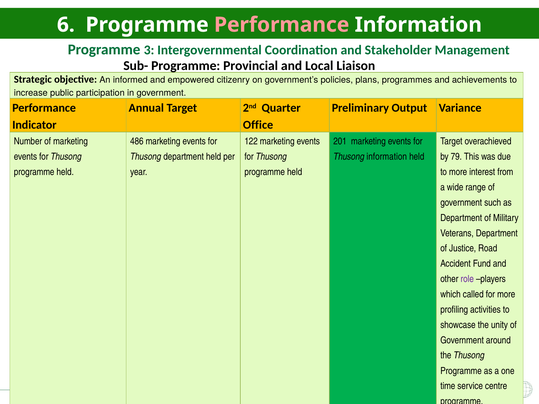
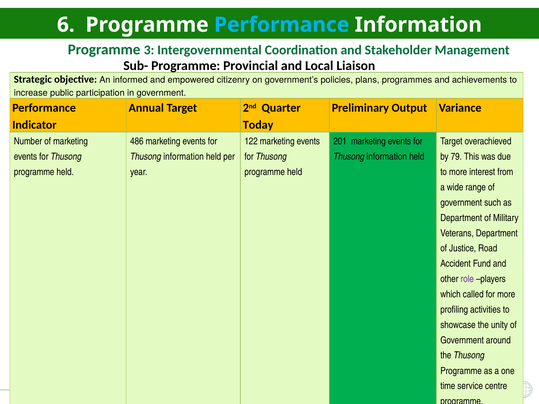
Performance colour: pink -> light blue (282, 25)
Office: Office -> Today (258, 125)
department: department -> information (184, 157)
